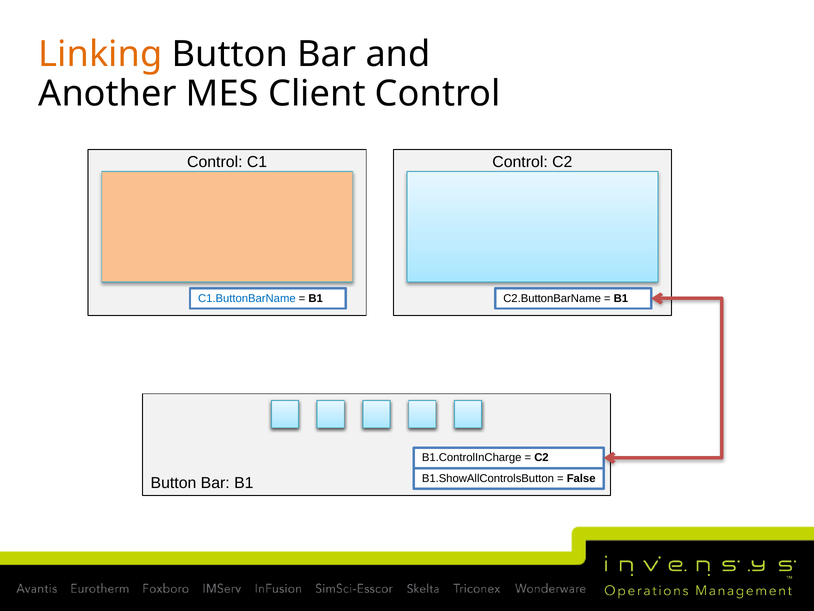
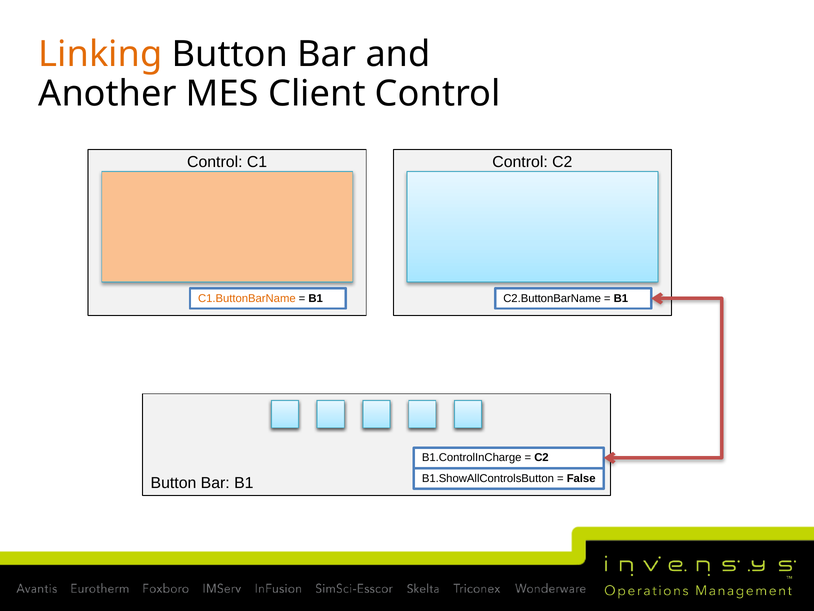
C1.ButtonBarName colour: blue -> orange (247, 298)
